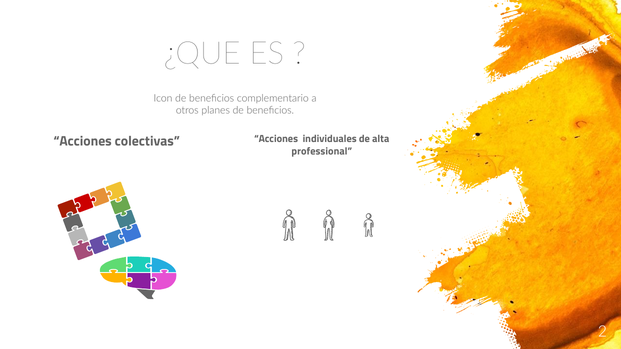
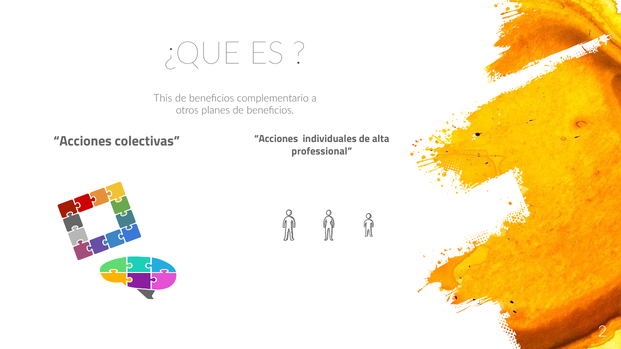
Icon: Icon -> This (163, 98)
